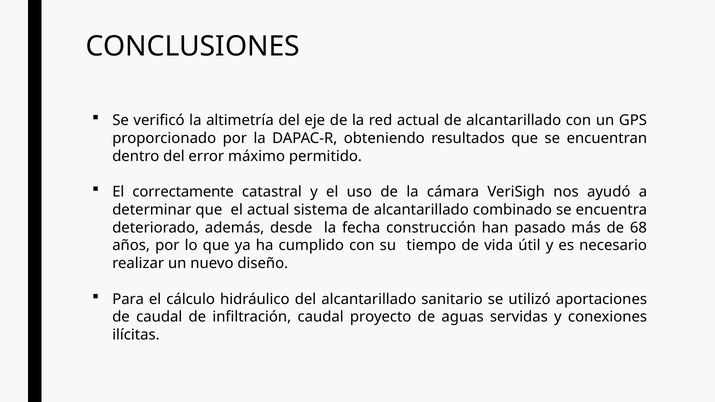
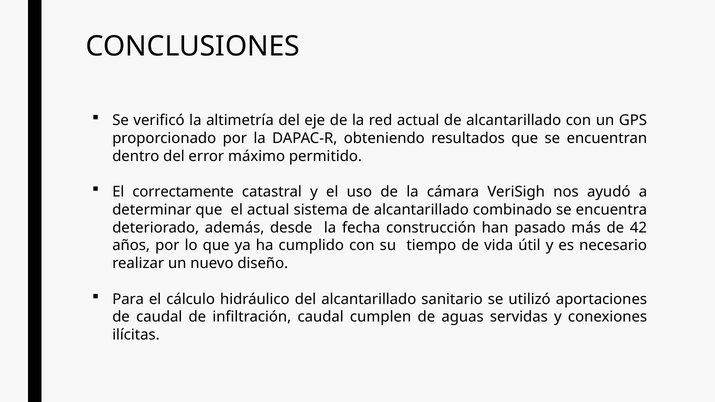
68: 68 -> 42 (638, 228)
proyecto: proyecto -> cumplen (381, 317)
